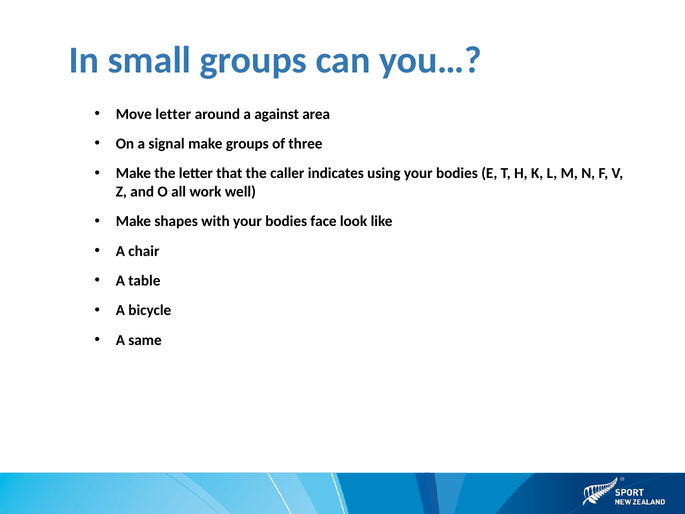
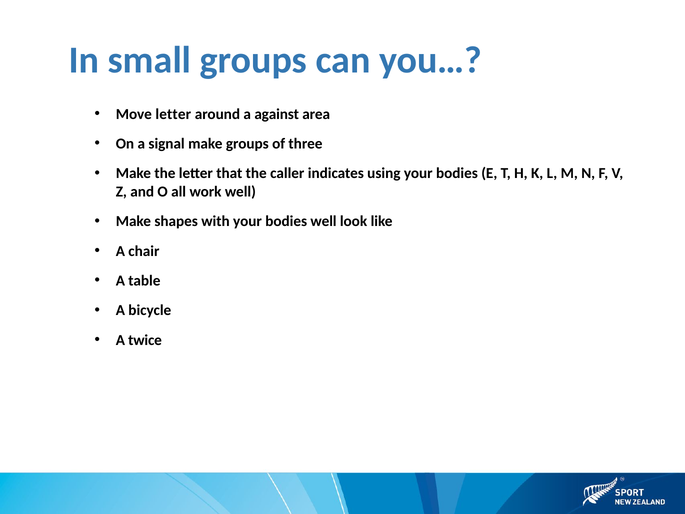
bodies face: face -> well (324, 221)
same: same -> twice (145, 340)
